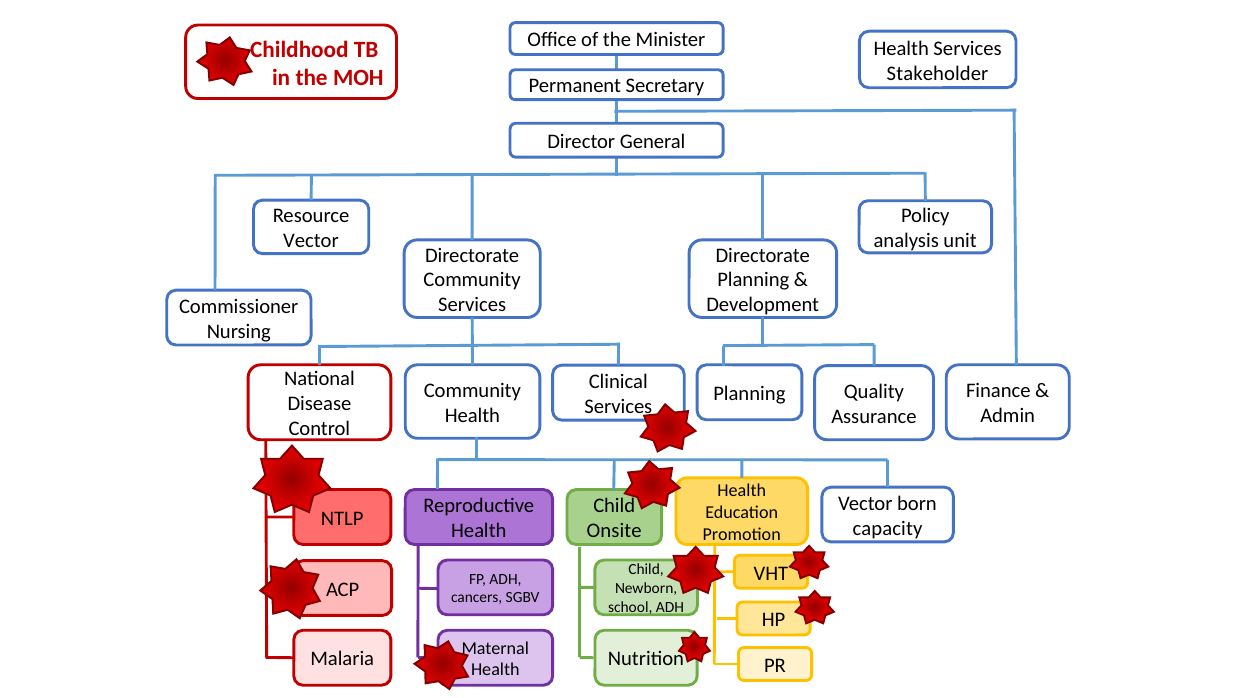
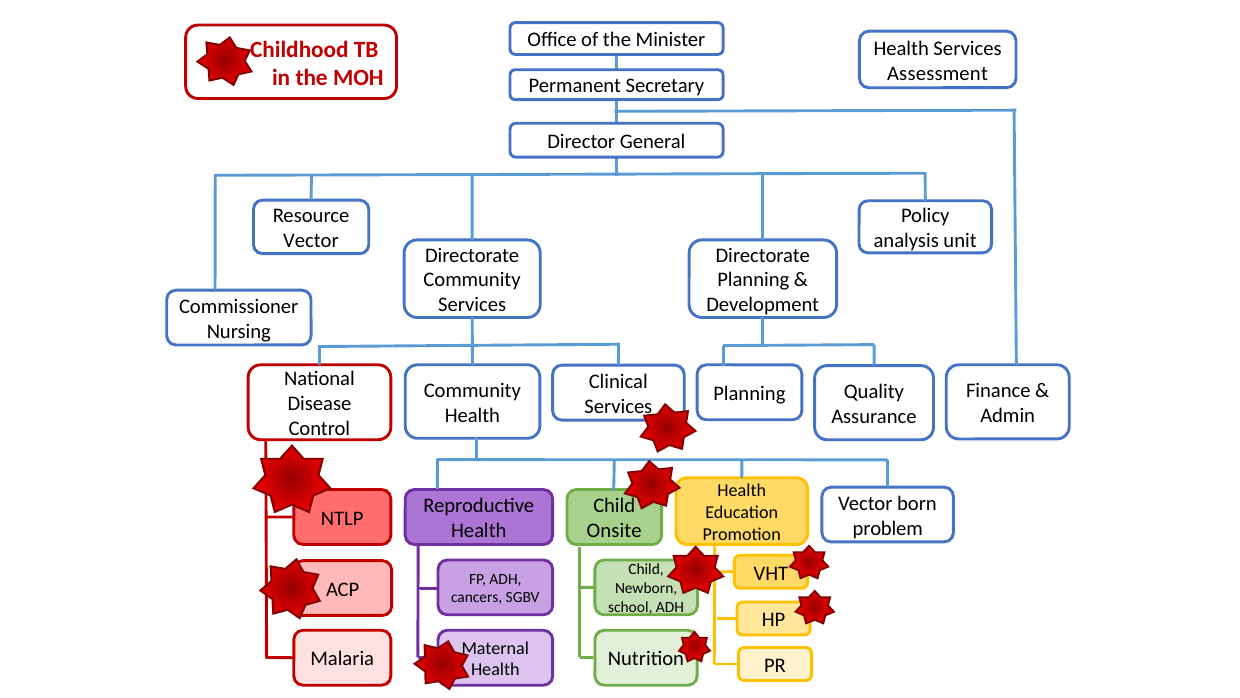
Stakeholder: Stakeholder -> Assessment (937, 73)
capacity: capacity -> problem (888, 528)
